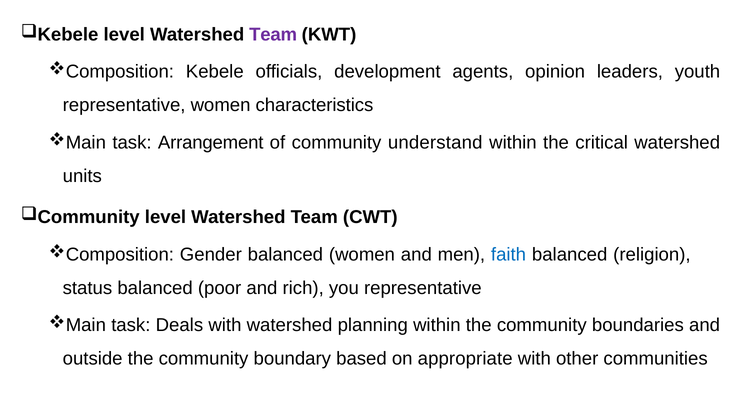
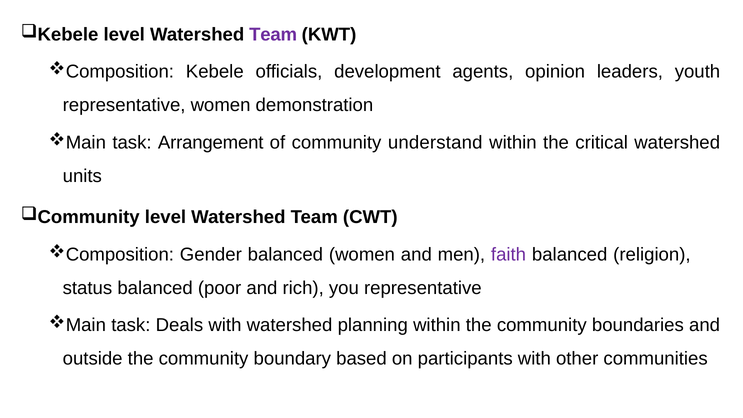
characteristics: characteristics -> demonstration (314, 105)
faith colour: blue -> purple (509, 254)
appropriate: appropriate -> participants (465, 359)
